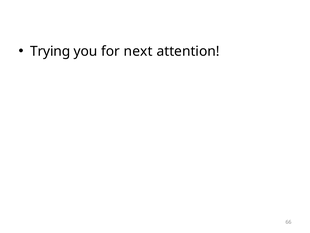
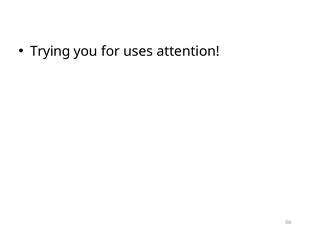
next: next -> uses (138, 51)
